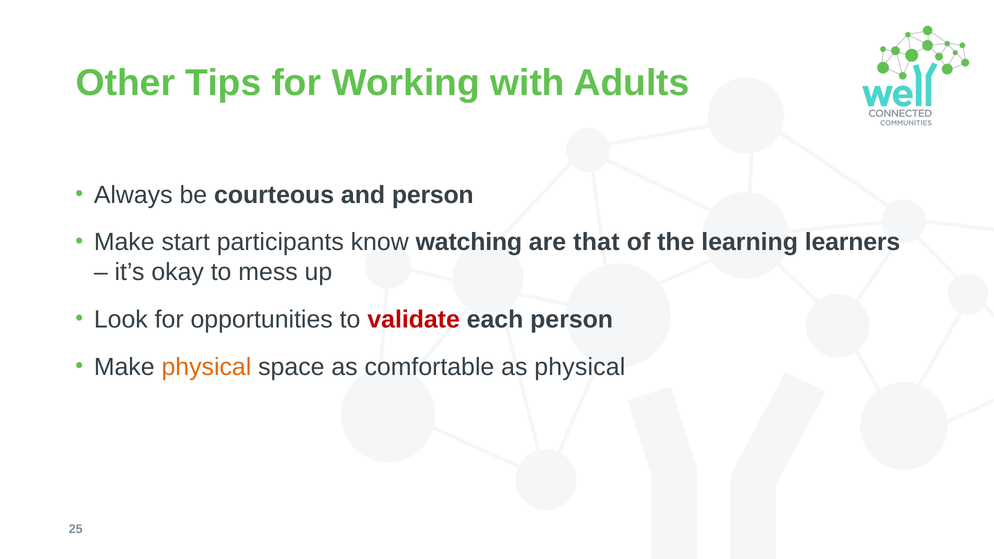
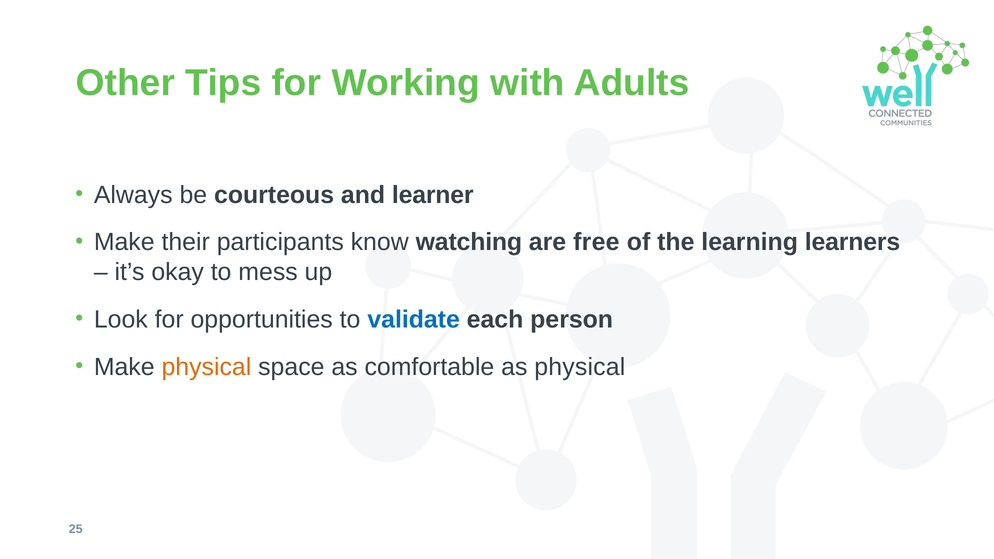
and person: person -> learner (433, 195)
start: start -> their (186, 242)
that: that -> free (596, 242)
validate colour: red -> blue (414, 320)
